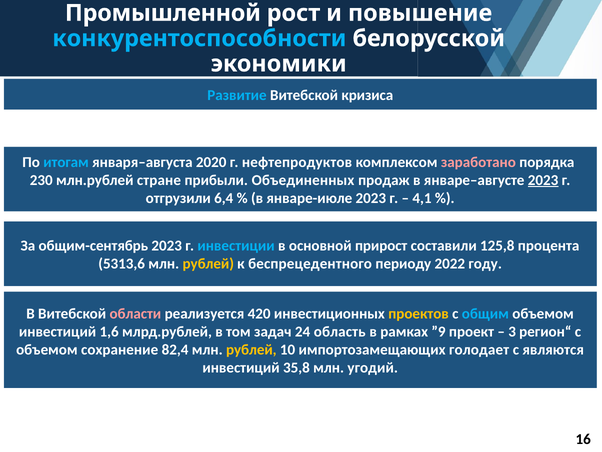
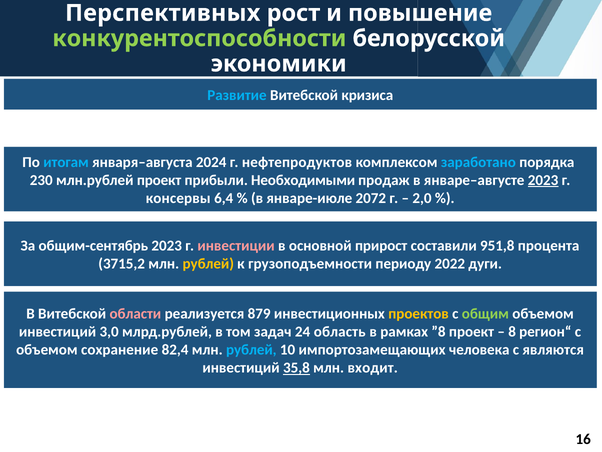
Промышленной: Промышленной -> Перспективных (163, 13)
конкурентоспособности colour: light blue -> light green (199, 38)
2020: 2020 -> 2024 (211, 162)
заработано colour: pink -> light blue (478, 162)
млн.рублей стране: стране -> проект (159, 180)
Объединенных: Объединенных -> Необходимыми (303, 180)
отгрузили: отгрузили -> консервы (178, 198)
январе-июле 2023: 2023 -> 2072 (371, 198)
4,1: 4,1 -> 2,0 (422, 198)
инвестиции colour: light blue -> pink (236, 246)
125,8: 125,8 -> 951,8 (497, 246)
5313,6: 5313,6 -> 3715,2 (122, 264)
беспрецедентного: беспрецедентного -> грузоподъемности (310, 264)
году: году -> дуги (485, 264)
420: 420 -> 879 (259, 313)
общим colour: light blue -> light green (485, 313)
1,6: 1,6 -> 3,0 (109, 331)
”9: ”9 -> ”8 (438, 331)
3: 3 -> 8 (512, 331)
рублей colour: yellow -> light blue (251, 349)
голодает: голодает -> человека (479, 349)
35,8 underline: none -> present (296, 368)
угодий: угодий -> входит (373, 368)
